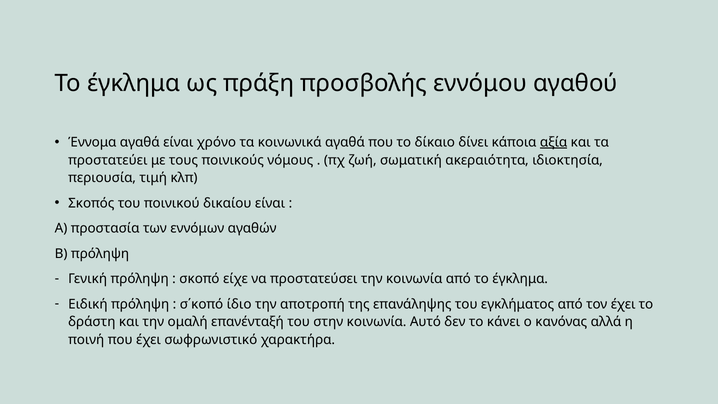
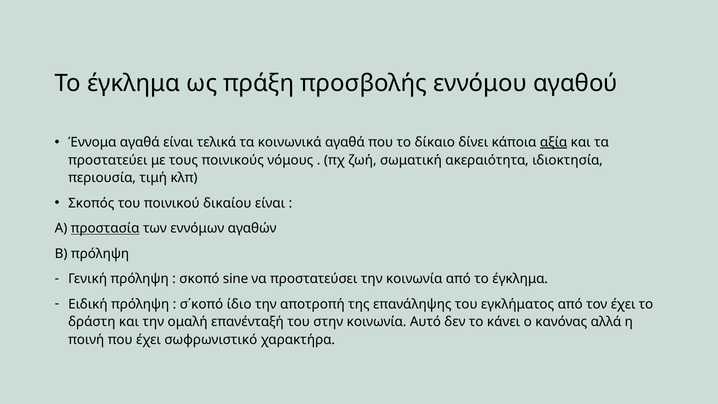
χρόνο: χρόνο -> τελικά (217, 142)
προστασία underline: none -> present (105, 228)
είχε: είχε -> sine (236, 279)
